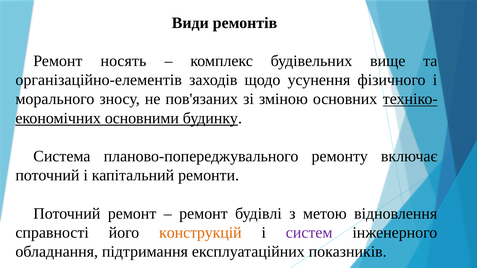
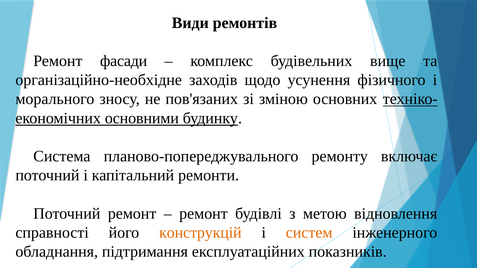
носять: носять -> фасади (124, 61)
організаційно-елементів: організаційно-елементів -> організаційно-необхідне (99, 80)
систем colour: purple -> orange (309, 233)
